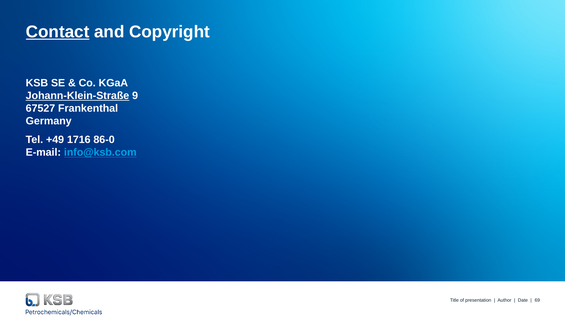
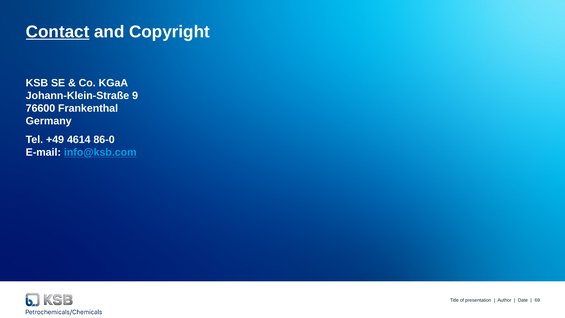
Johann-Klein-Straße underline: present -> none (77, 96)
67527: 67527 -> 76600 (40, 108)
1716: 1716 -> 4614 (79, 140)
